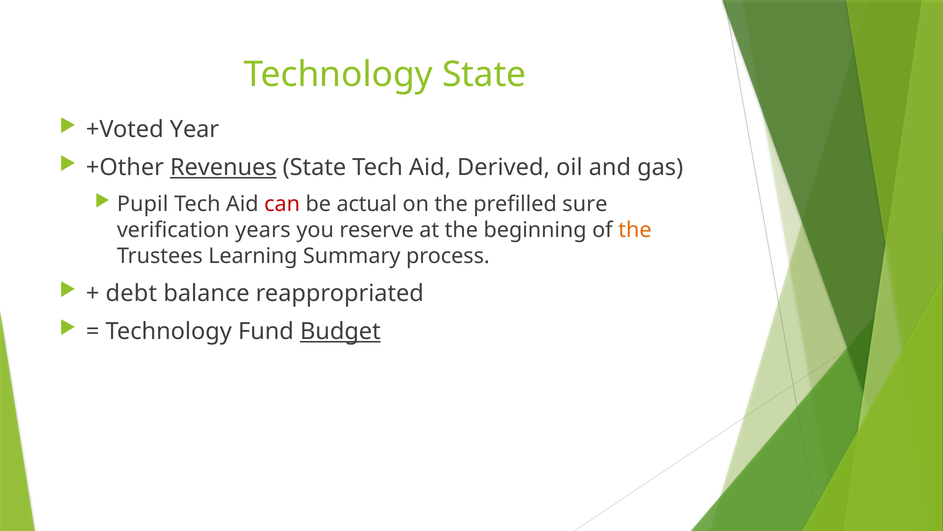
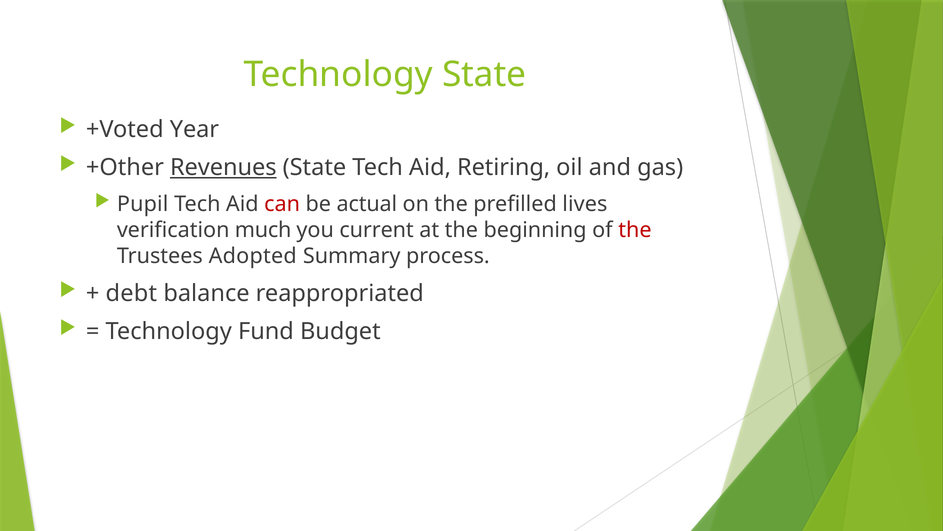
Derived: Derived -> Retiring (504, 167)
sure: sure -> lives (585, 204)
years: years -> much (263, 230)
reserve: reserve -> current (377, 230)
the colour: orange -> red (635, 230)
Learning: Learning -> Adopted (253, 256)
Budget underline: present -> none (340, 331)
